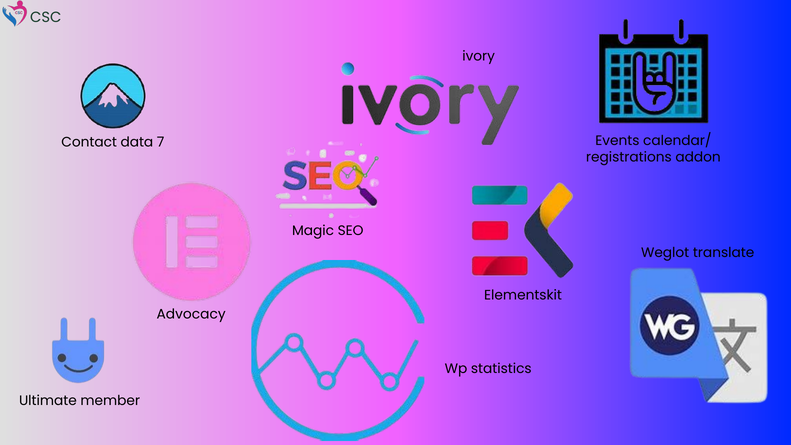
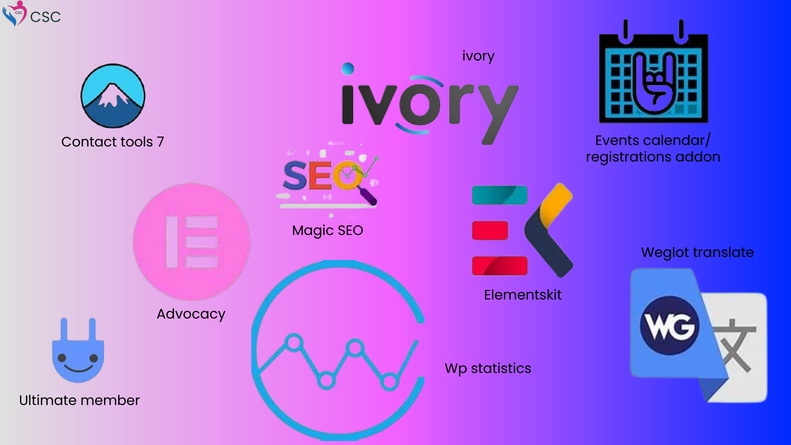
data: data -> tools (137, 142)
